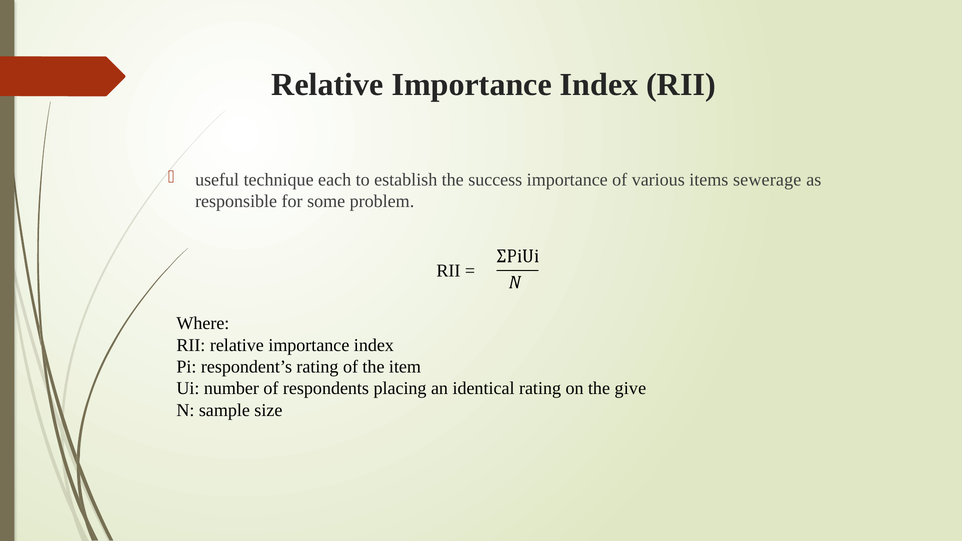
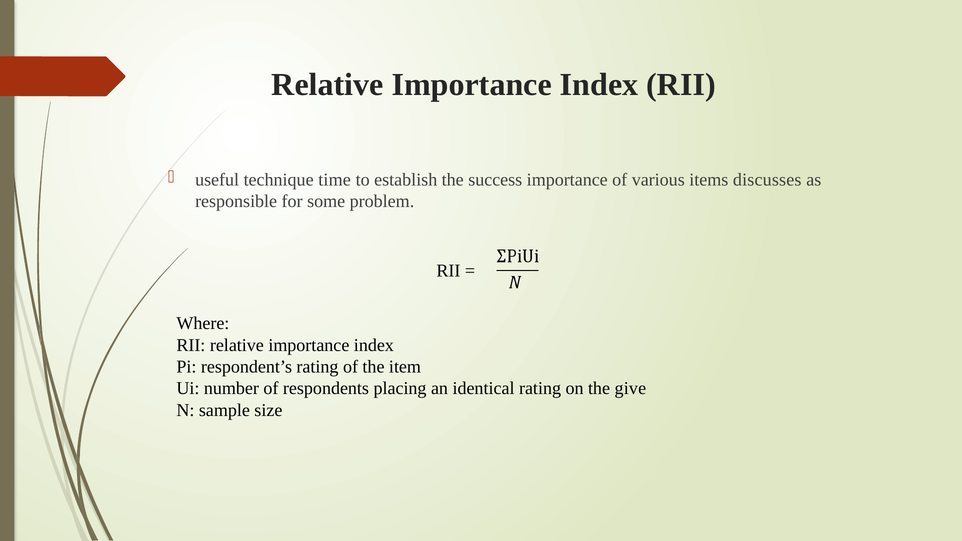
each: each -> time (335, 180)
sewerage: sewerage -> discusses (767, 180)
